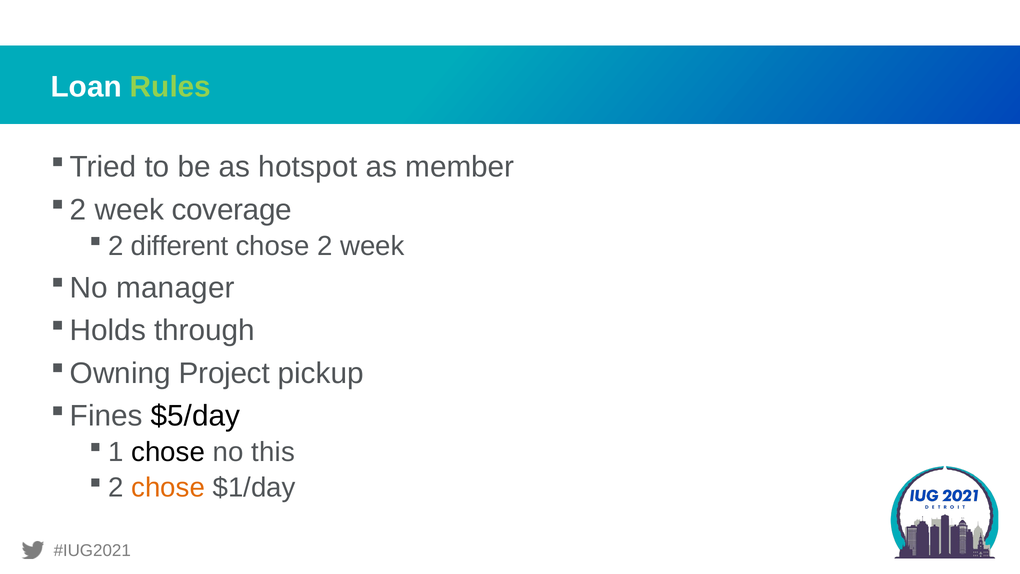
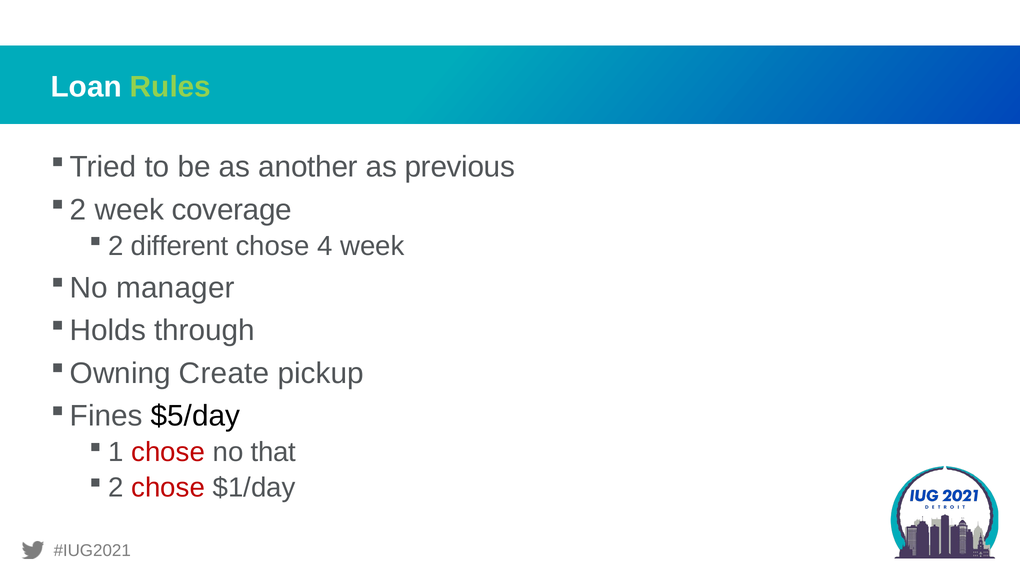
hotspot: hotspot -> another (308, 167)
member: member -> previous (460, 167)
2: 2 -> 4 (325, 246)
Project: Project -> Create (224, 373)
chose colour: black -> red (168, 452)
this: this -> that (273, 452)
chose colour: orange -> red (168, 487)
